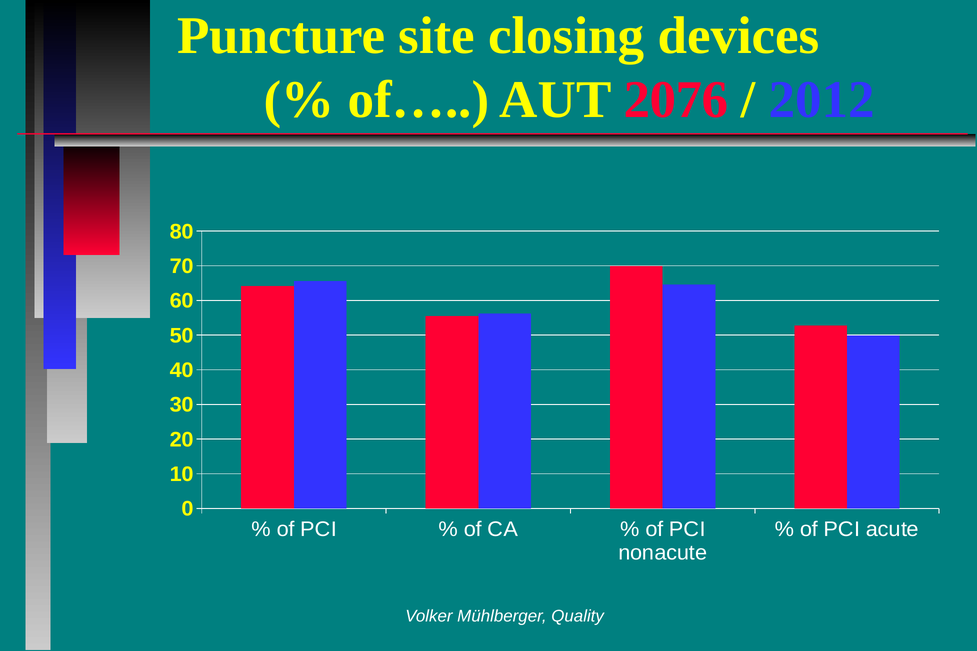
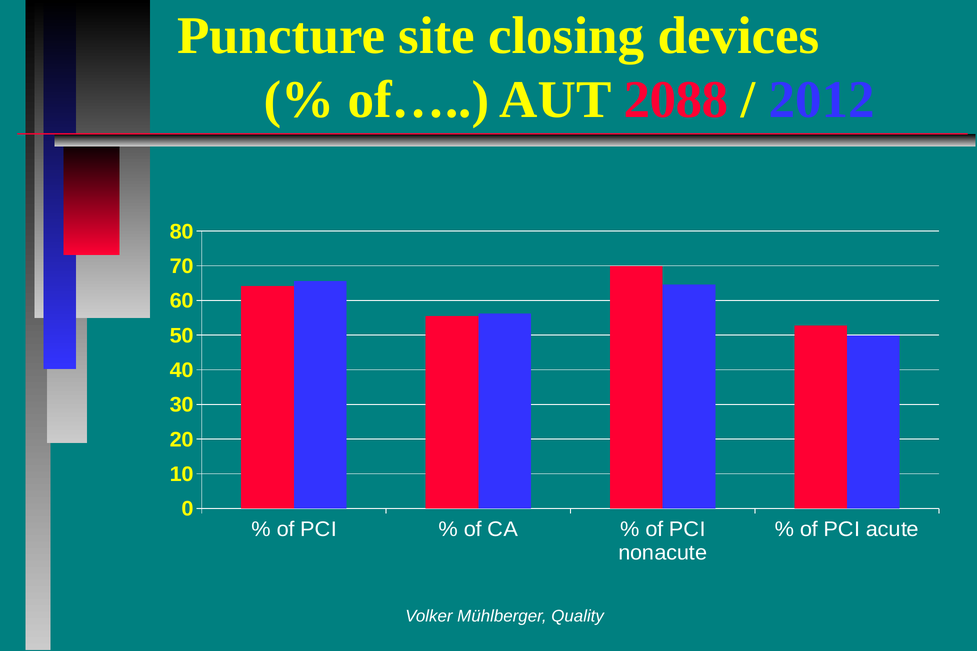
2076: 2076 -> 2088 (676, 100)
